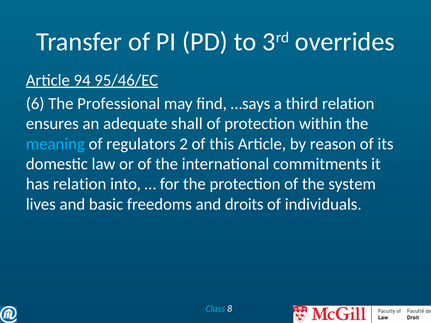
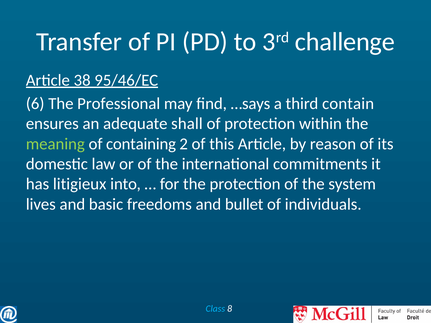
overrides: overrides -> challenge (345, 42)
94: 94 -> 38 (82, 80)
third relation: relation -> contain (348, 104)
meaning colour: light blue -> light green (55, 144)
regulators: regulators -> containing (141, 144)
has relation: relation -> litigieux (80, 184)
droits: droits -> bullet (244, 204)
